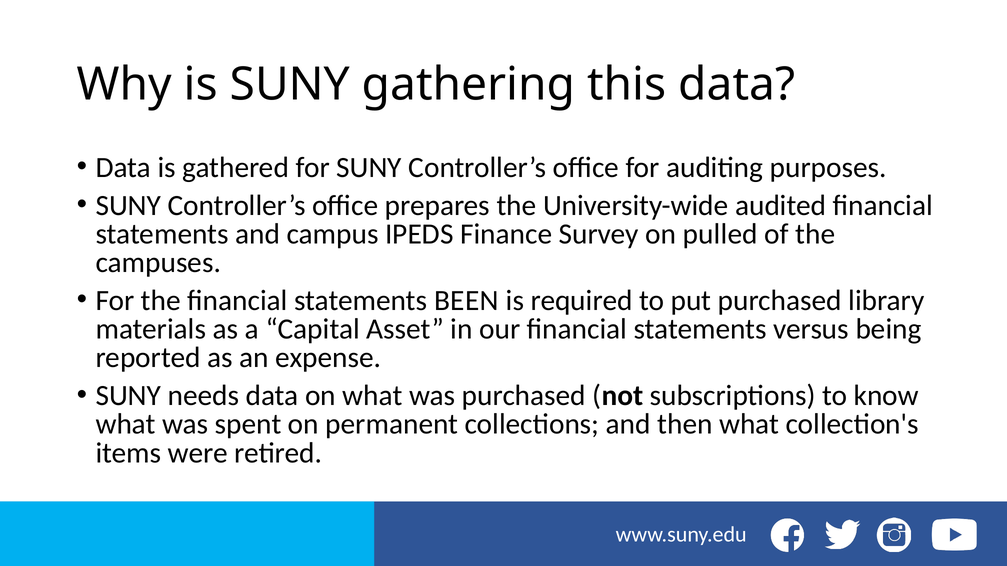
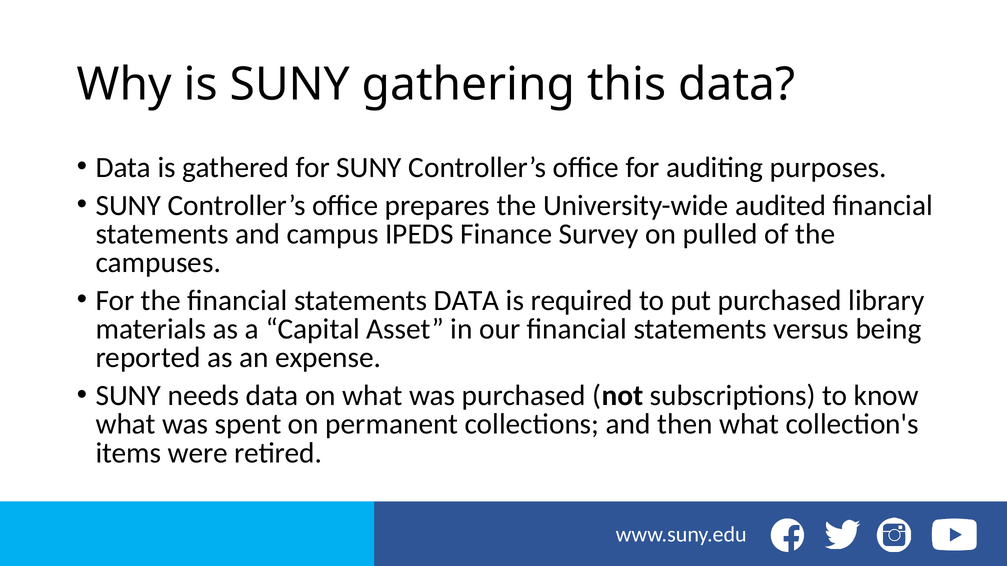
statements BEEN: BEEN -> DATA (467, 301)
